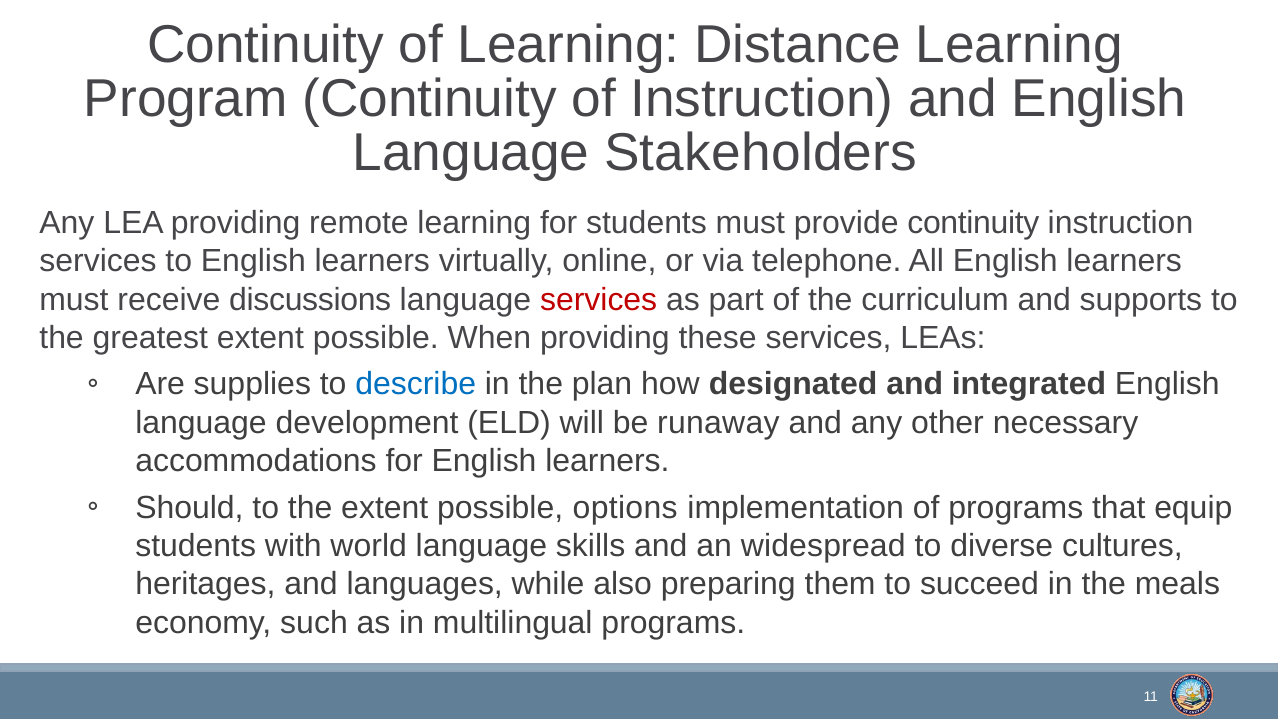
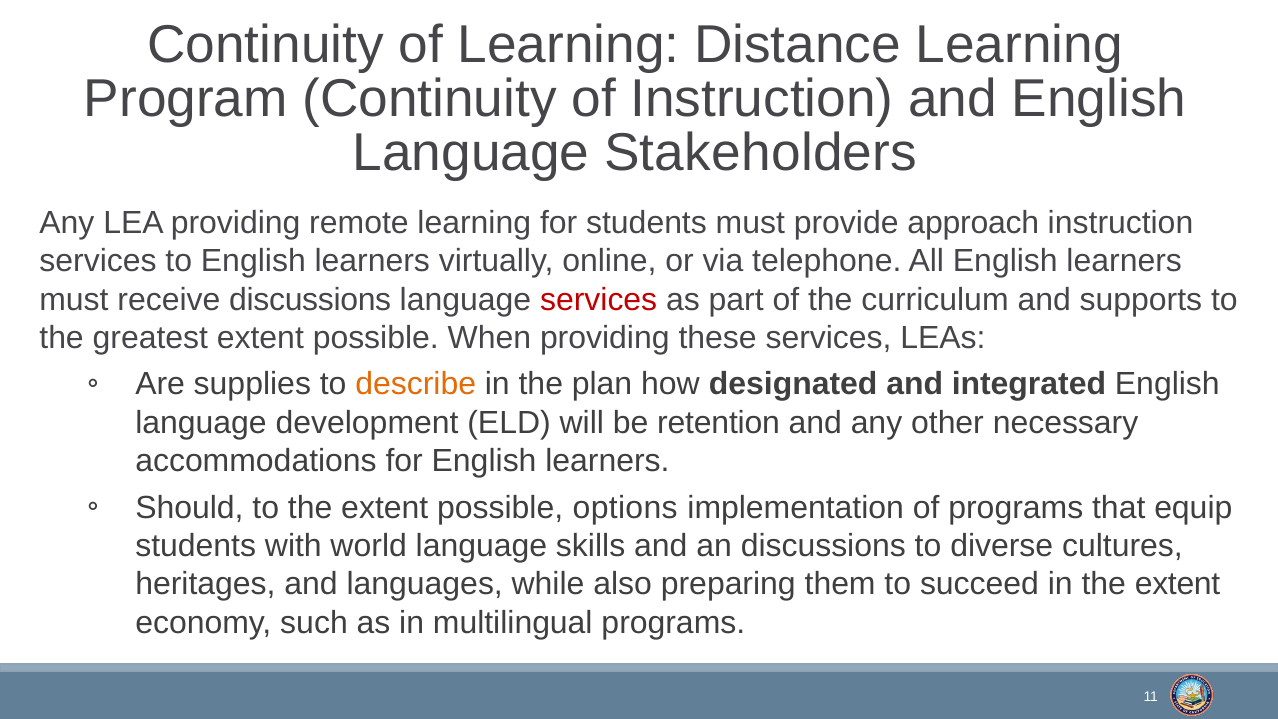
provide continuity: continuity -> approach (973, 223)
describe colour: blue -> orange (416, 384)
runaway: runaway -> retention (719, 423)
an widespread: widespread -> discussions (823, 546)
in the meals: meals -> extent (1178, 584)
